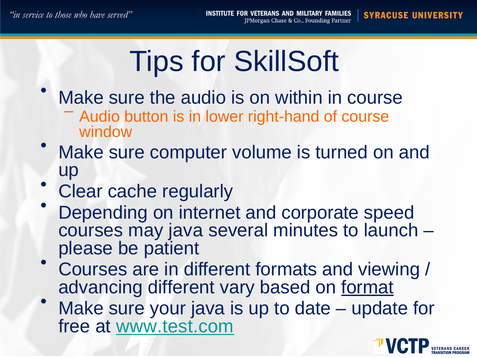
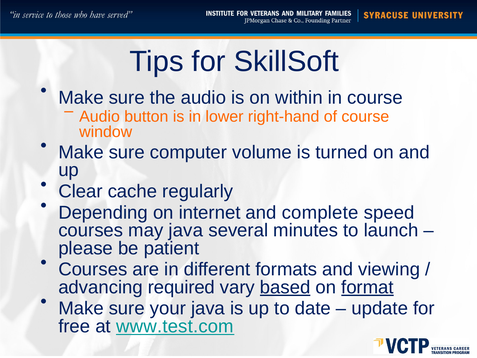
corporate: corporate -> complete (320, 212)
advancing different: different -> required (181, 287)
based underline: none -> present (285, 287)
